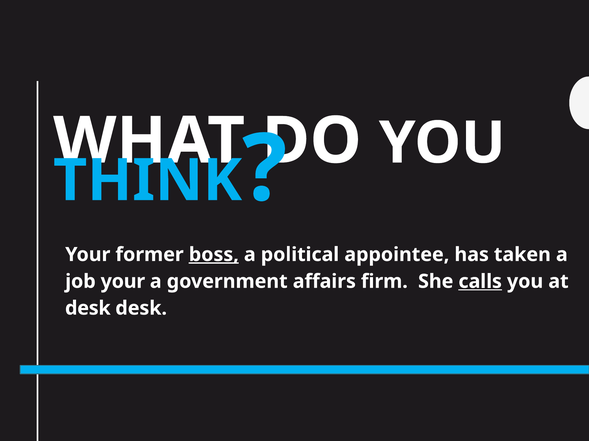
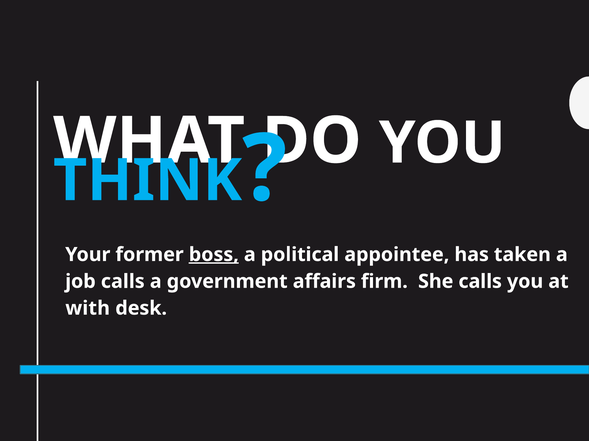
job your: your -> calls (123, 282)
calls underline: present -> none (480, 282)
desk: desk -> with (88, 309)
